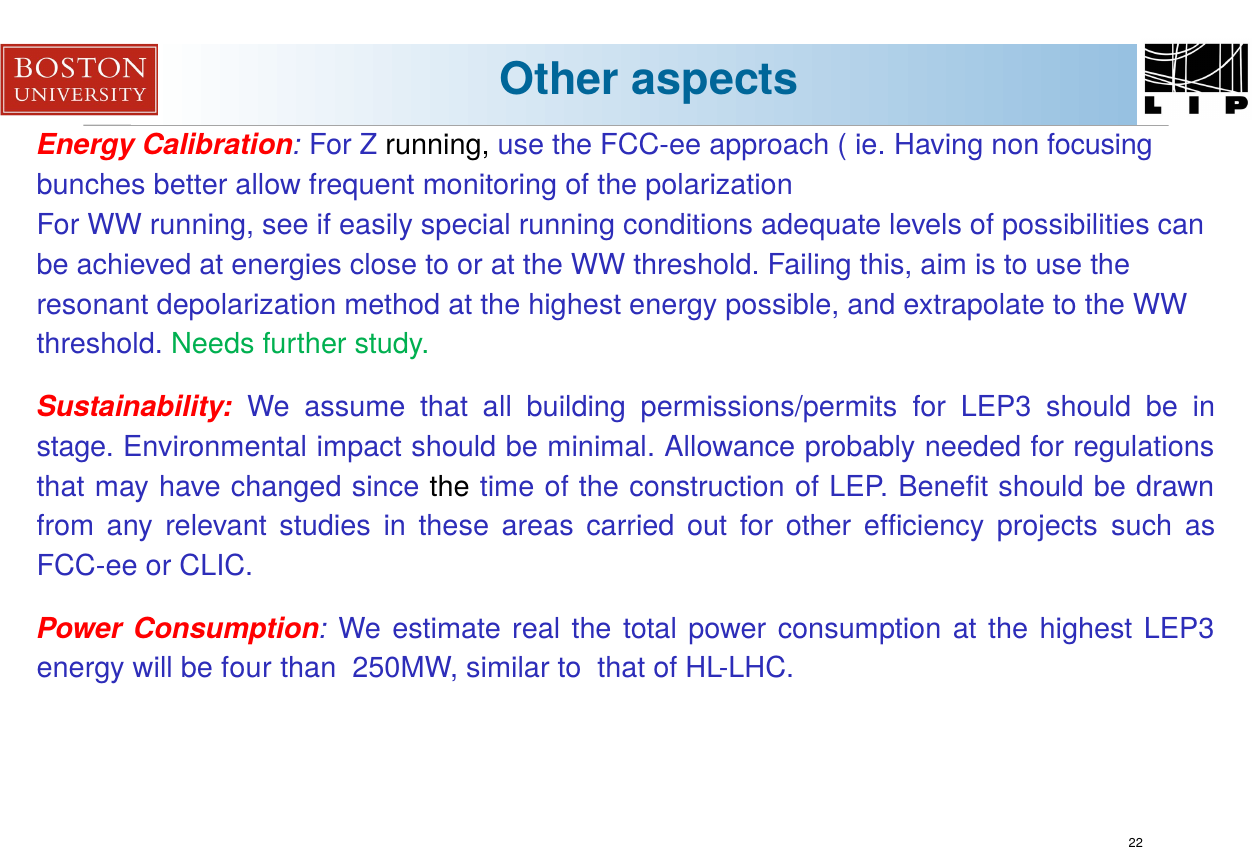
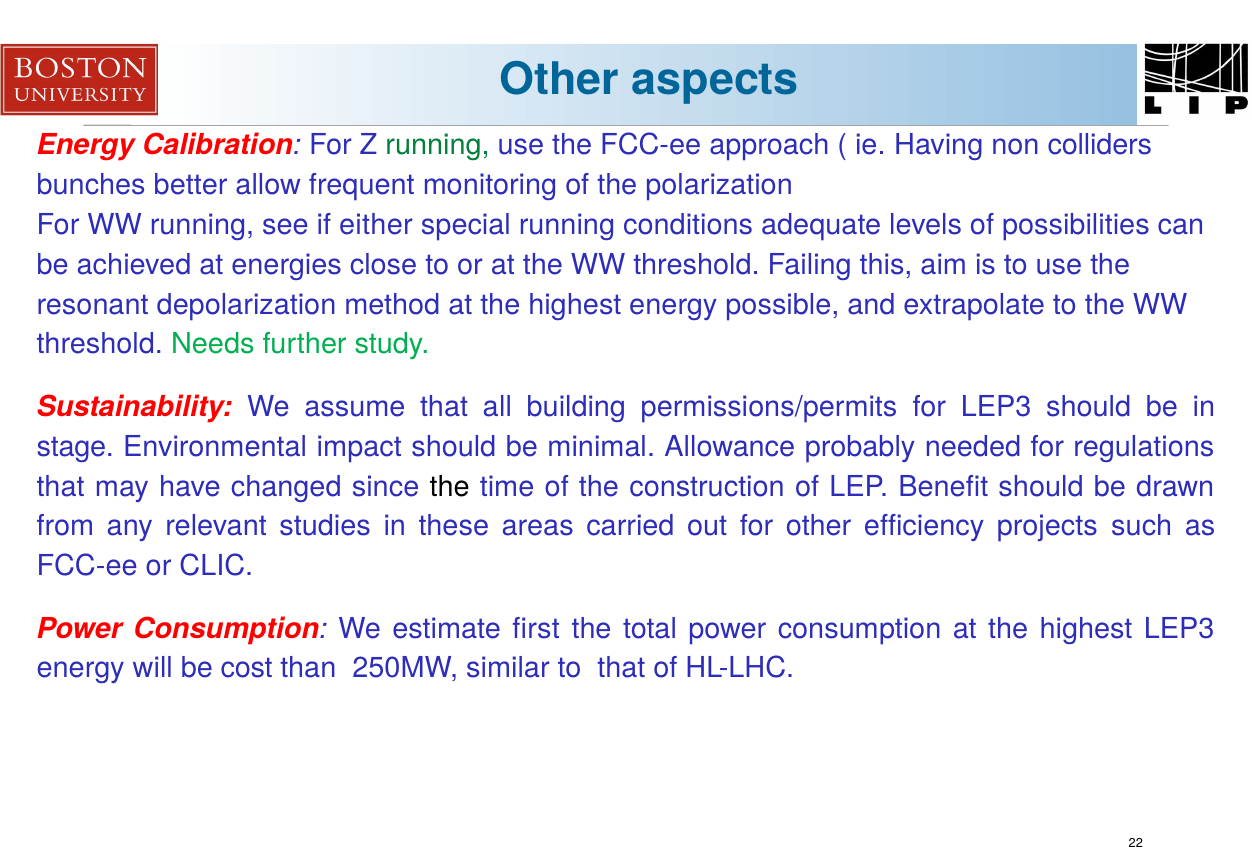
running colour: black -> green (438, 145)
focusing: focusing -> colliders (1100, 145)
easily: easily -> either (376, 225)
real: real -> first (536, 628)
four: four -> cost (247, 668)
